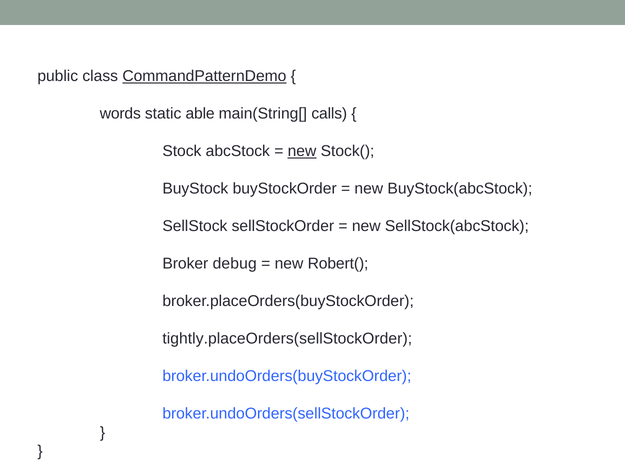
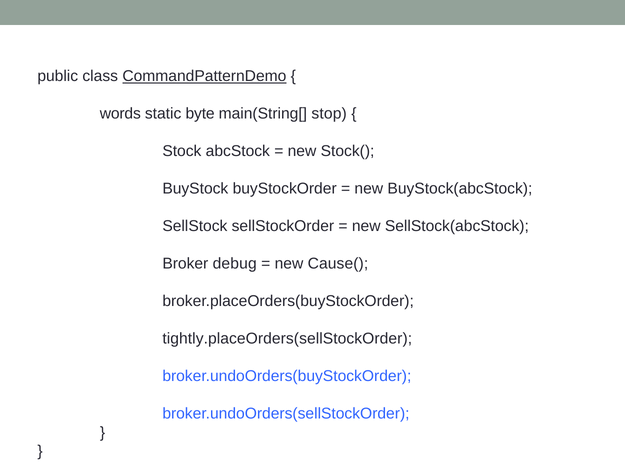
able: able -> byte (200, 114)
calls: calls -> stop (329, 114)
new underline: present -> none (302, 151)
Robert(: Robert( -> Cause( (338, 264)
